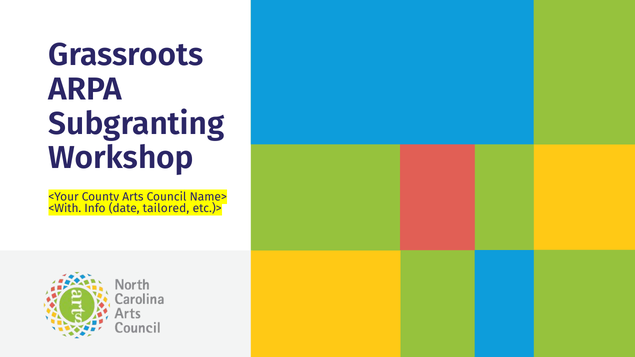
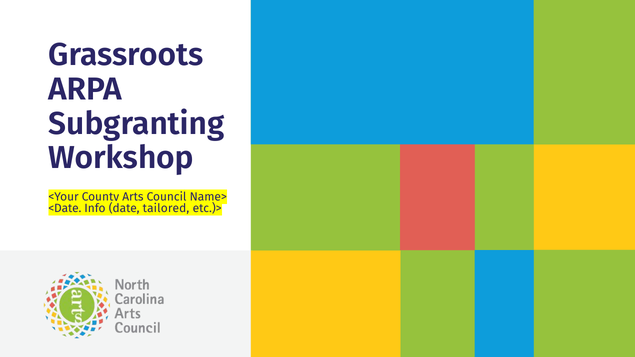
<With: <With -> <Date (65, 208)
